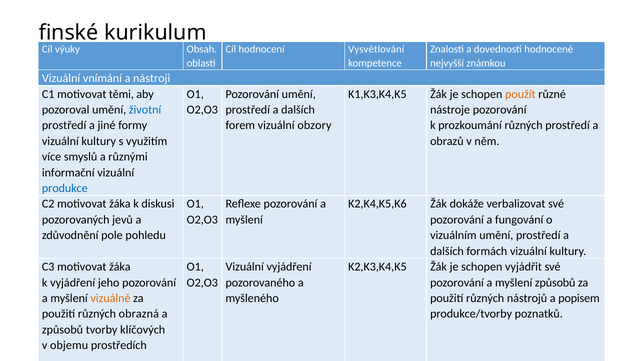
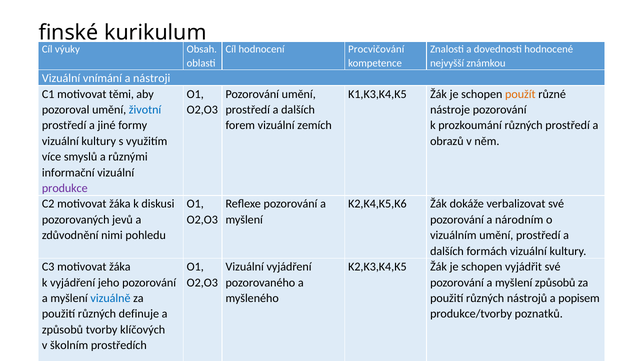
Vysvětlování: Vysvětlování -> Procvičování (376, 49)
obzory: obzory -> zemích (315, 126)
produkce colour: blue -> purple (65, 189)
fungování: fungování -> národním (519, 220)
pole: pole -> nimi (112, 236)
vizuálně colour: orange -> blue (111, 299)
obrazná: obrazná -> definuje (139, 315)
objemu: objemu -> školním (69, 346)
